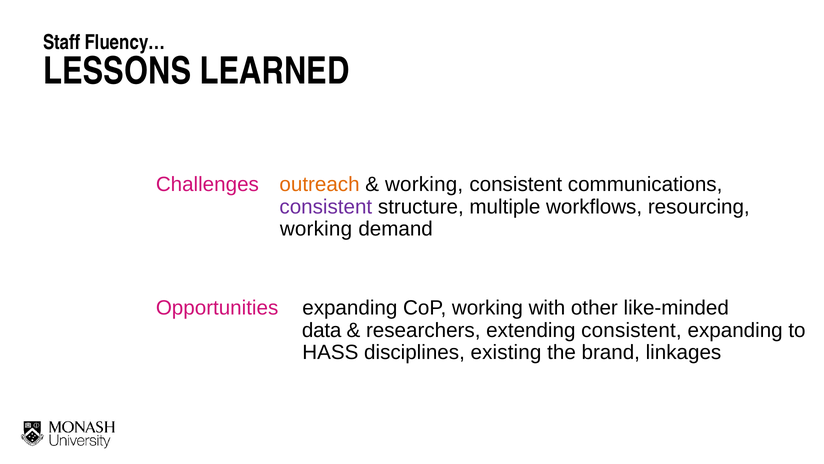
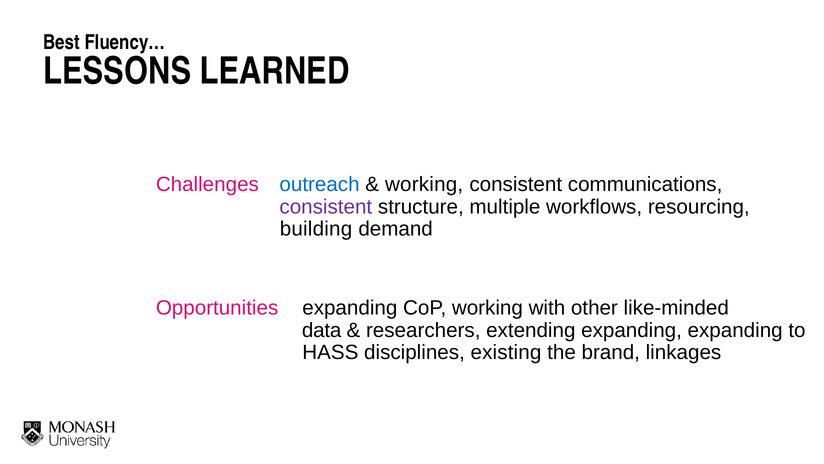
Staff: Staff -> Best (62, 42)
outreach colour: orange -> blue (320, 184)
working: working -> building (316, 229)
extending consistent: consistent -> expanding (632, 330)
